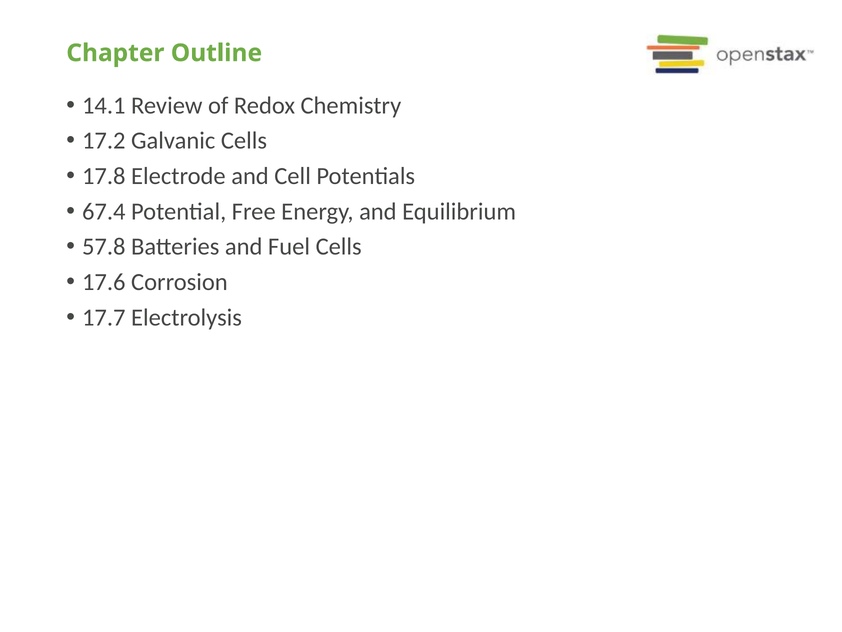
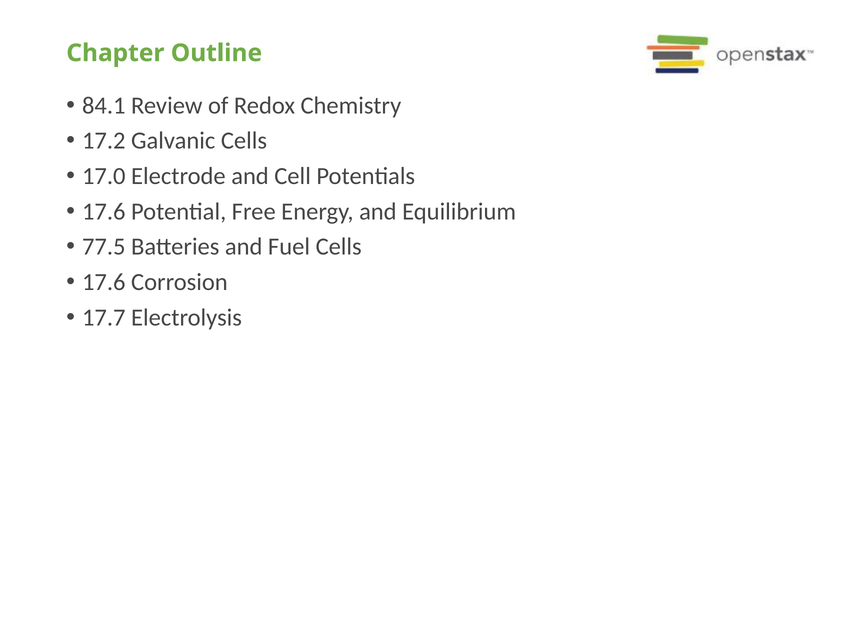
14.1: 14.1 -> 84.1 (104, 105)
17.8: 17.8 -> 17.0 (104, 176)
67.4: 67.4 -> 17.6 (104, 211)
57.8: 57.8 -> 77.5 (104, 247)
